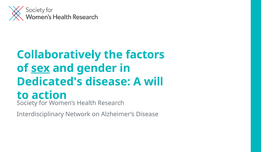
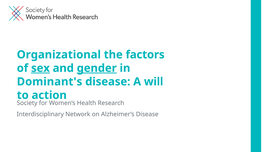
Collaboratively: Collaboratively -> Organizational (59, 55)
gender underline: none -> present (97, 68)
Dedicated's: Dedicated's -> Dominant's (50, 82)
